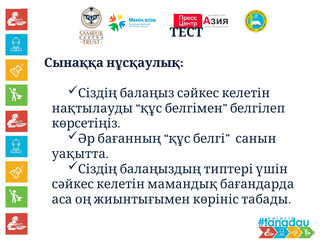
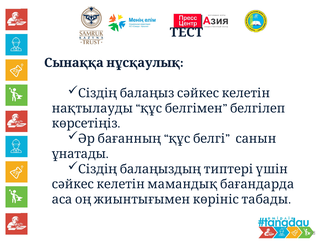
уақытта: уақытта -> ұнатады (79, 154)
